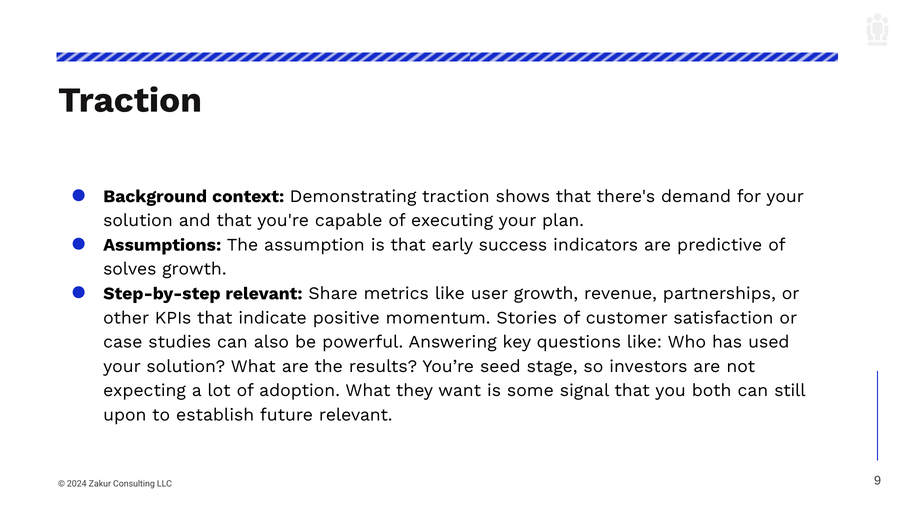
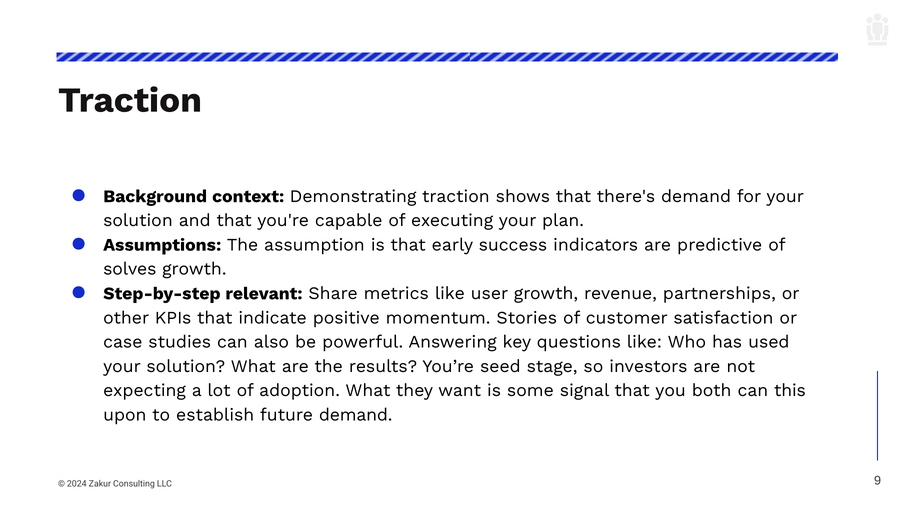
still: still -> this (790, 391)
future relevant: relevant -> demand (356, 415)
